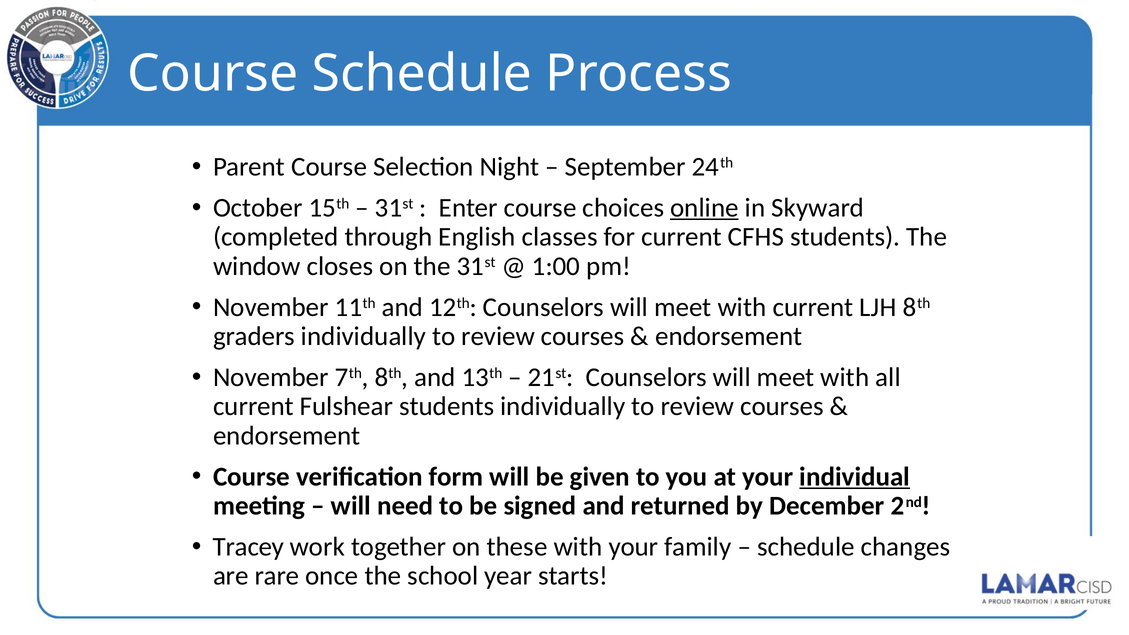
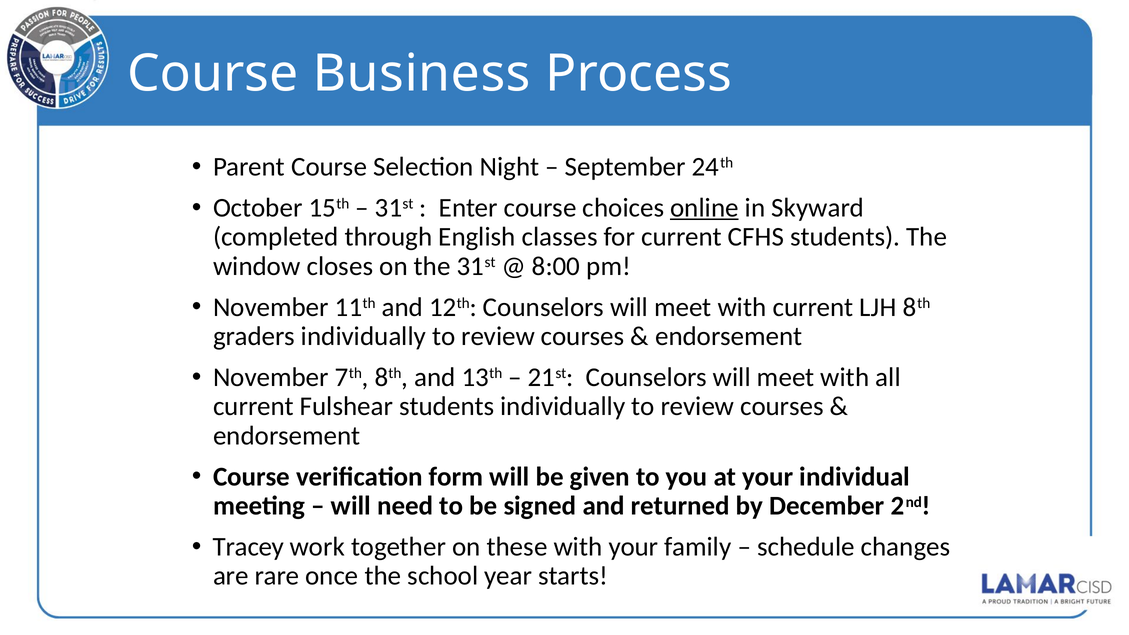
Course Schedule: Schedule -> Business (422, 74)
1:00: 1:00 -> 8:00 (556, 266)
individual underline: present -> none (855, 477)
